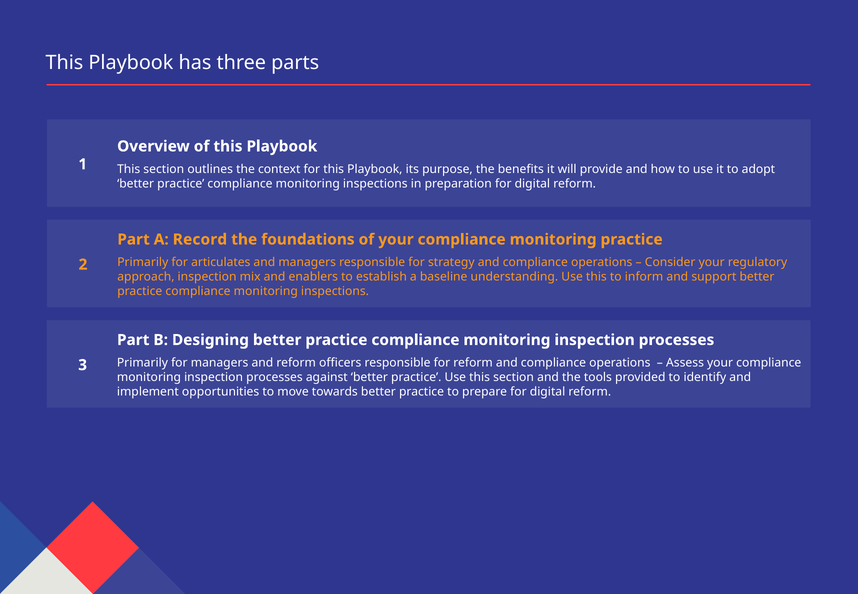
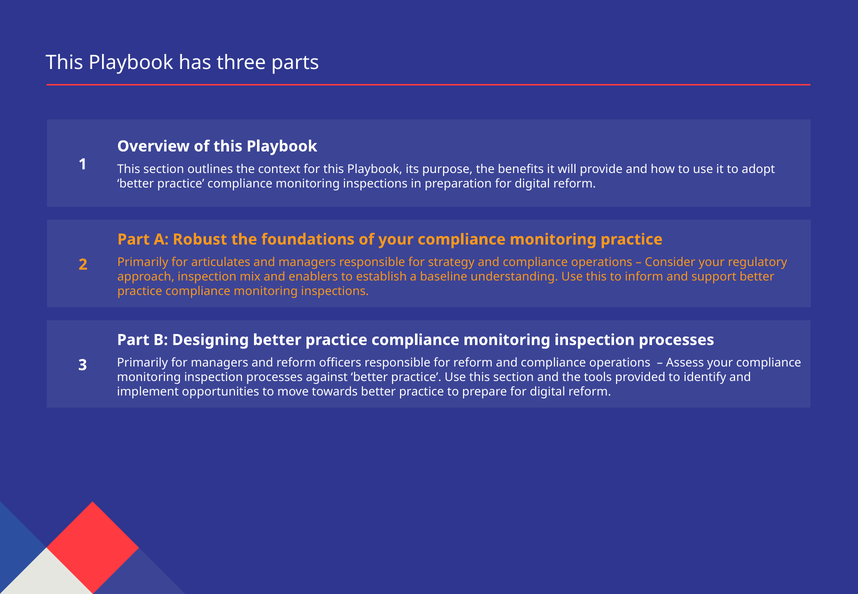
Record: Record -> Robust (200, 239)
